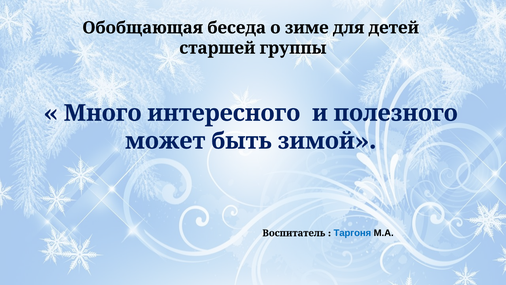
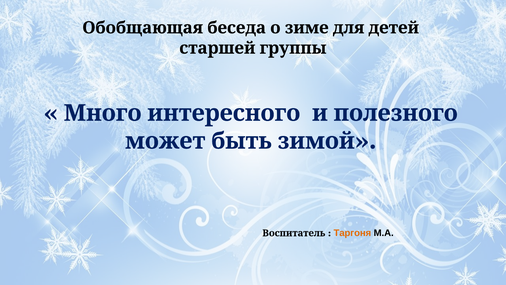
Таргоня colour: blue -> orange (352, 233)
